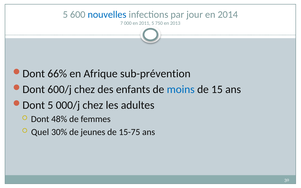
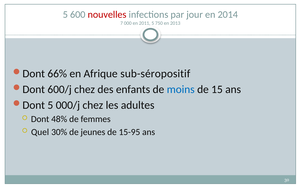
nouvelles colour: blue -> red (107, 14)
sub-prévention: sub-prévention -> sub-séropositif (155, 74)
15-75: 15-75 -> 15-95 (129, 132)
